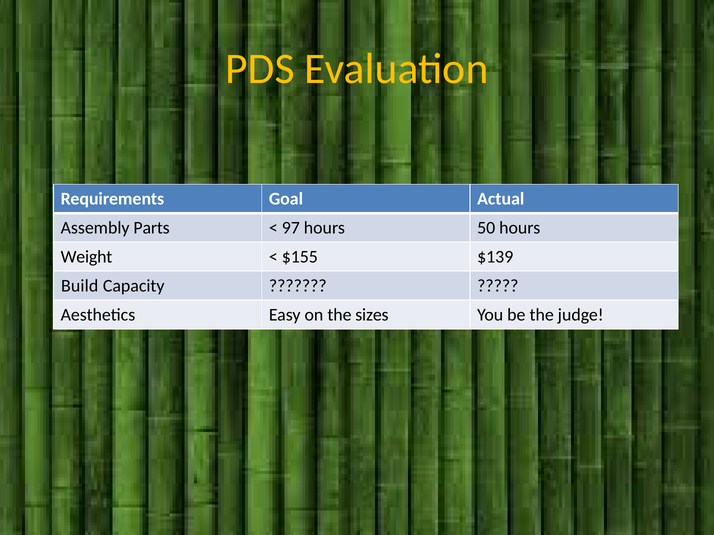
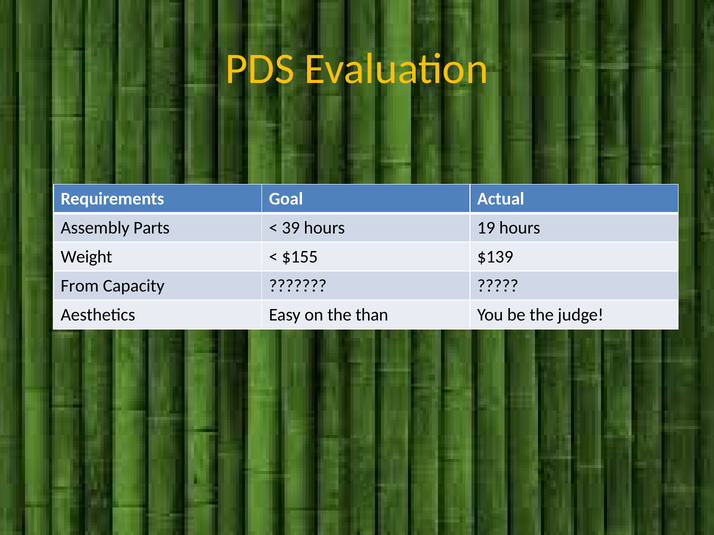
97: 97 -> 39 (291, 228)
50: 50 -> 19 (486, 228)
Build: Build -> From (80, 286)
sizes: sizes -> than (372, 315)
